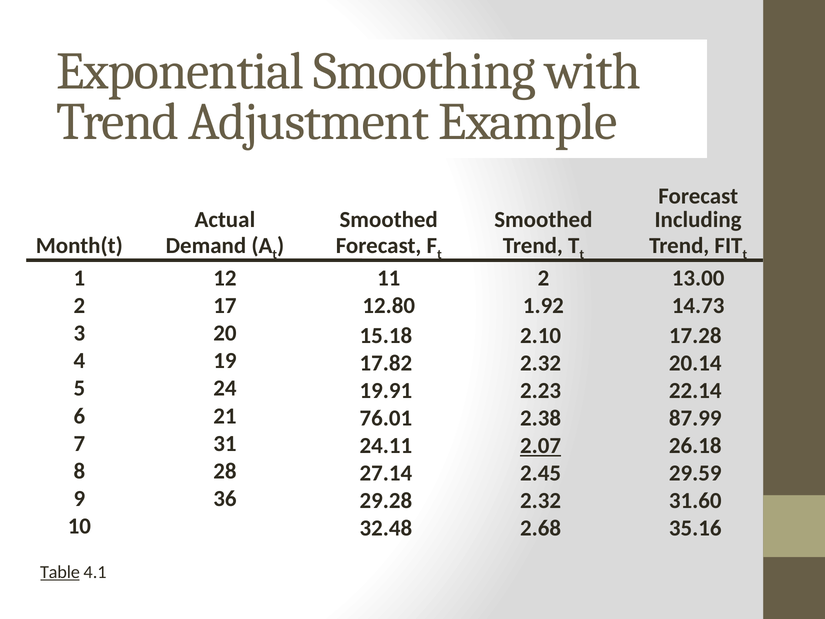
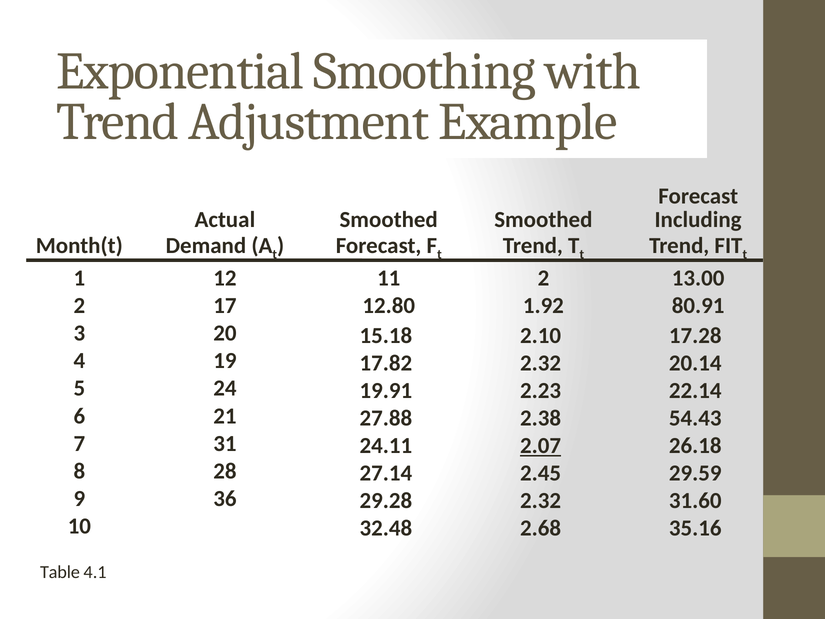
14.73: 14.73 -> 80.91 (698, 306)
76.01: 76.01 -> 27.88 (386, 418)
87.99: 87.99 -> 54.43 (695, 418)
Table underline: present -> none (60, 572)
